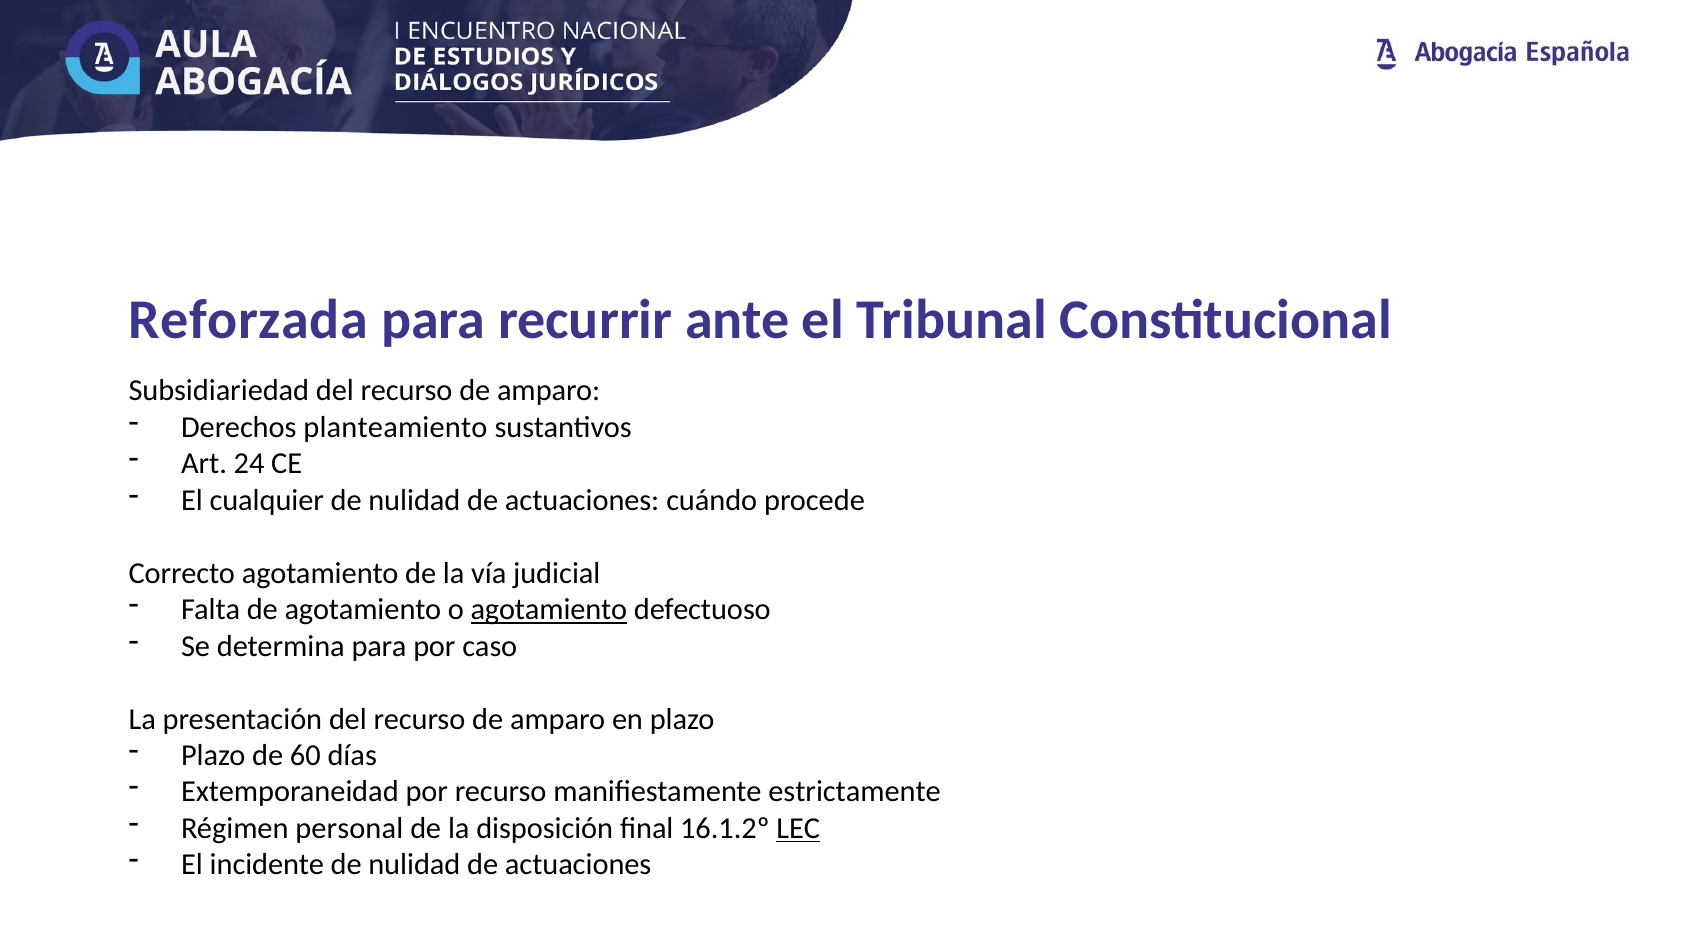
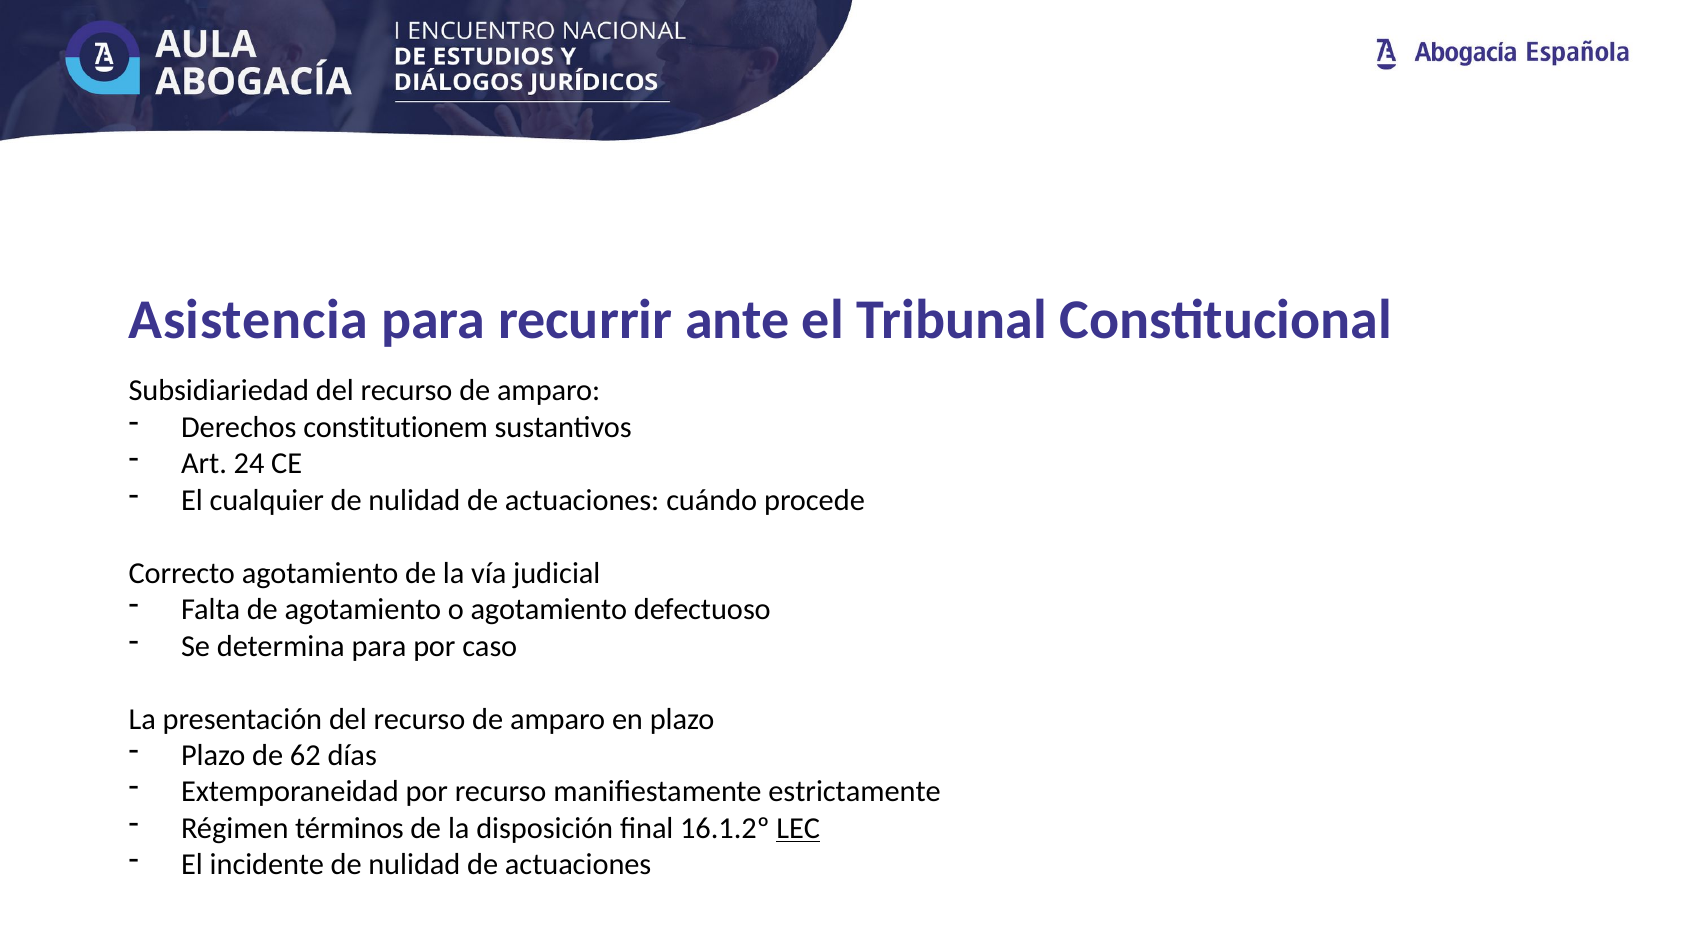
Reforzada: Reforzada -> Asistencia (248, 320)
planteamiento: planteamiento -> constitutionem (396, 427)
agotamiento underline: present -> none (549, 610)
60: 60 -> 62 (305, 756)
personal: personal -> términos (349, 829)
